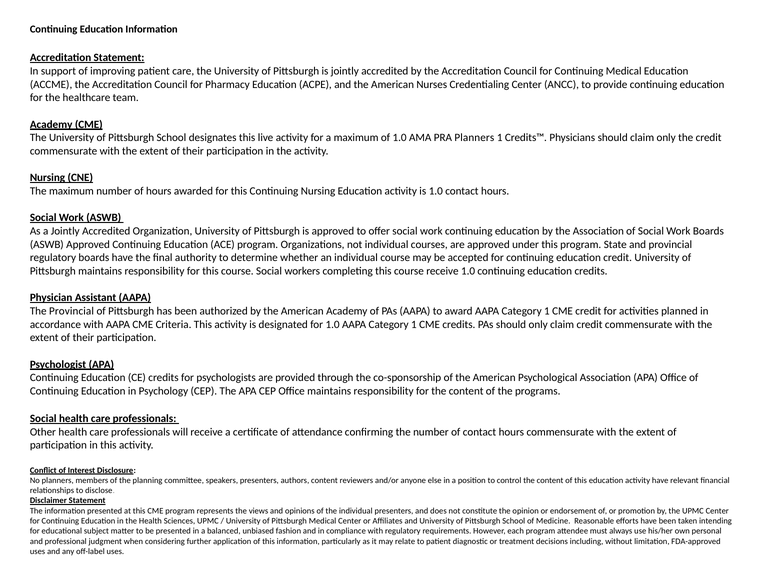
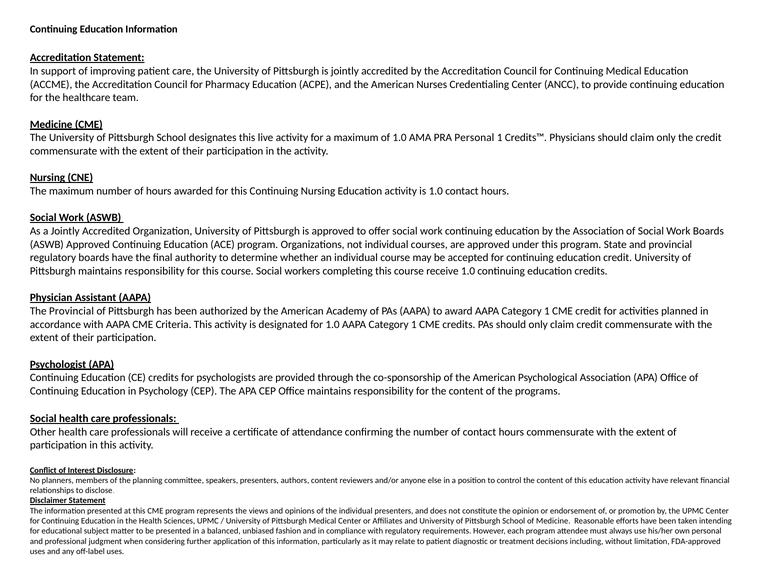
Academy: Academy -> Medicine (51, 124)
PRA Planners: Planners -> Personal (474, 138)
